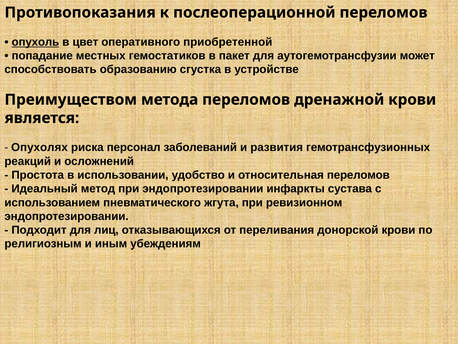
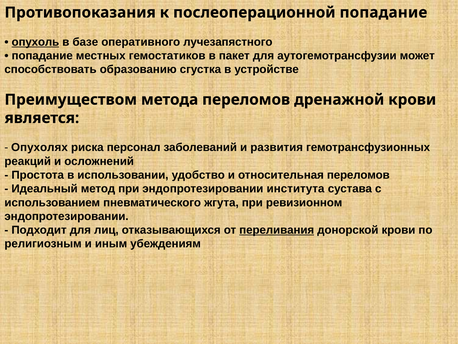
послеоперационной переломов: переломов -> попадание (383, 12)
цвет: цвет -> базе (85, 42)
приобретенной: приобретенной -> лучезапястного (228, 42)
инфаркты: инфаркты -> института (296, 189)
переливания underline: none -> present (277, 230)
